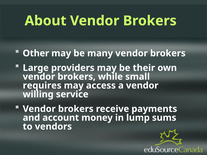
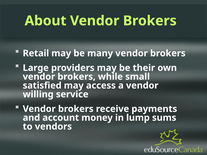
Other: Other -> Retail (36, 53)
requires: requires -> satisfied (42, 86)
